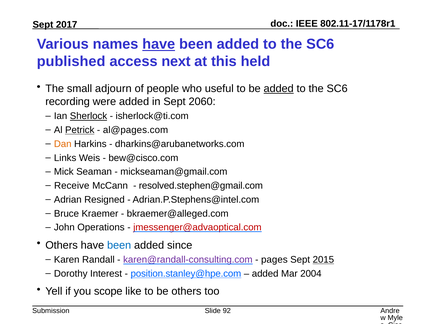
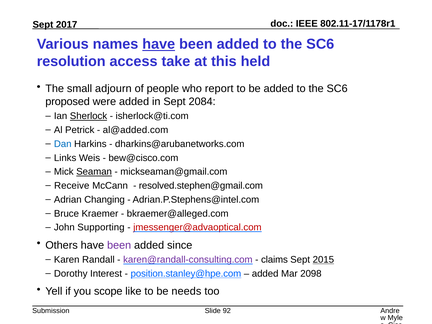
published: published -> resolution (71, 62)
next: next -> take (176, 62)
useful: useful -> report (219, 89)
added underline: present -> none (279, 89)
recording: recording -> proposed (68, 102)
2060: 2060 -> 2084 (202, 102)
Petrick underline: present -> none (80, 130)
al@pages.com: al@pages.com -> al@added.com (136, 130)
Dan colour: orange -> blue (63, 144)
Seaman underline: none -> present (94, 172)
Resigned: Resigned -> Changing (105, 200)
Operations: Operations -> Supporting (101, 227)
been colour: blue -> purple (119, 245)
pages: pages -> claims (274, 260)
2004: 2004 -> 2098 (311, 274)
be others: others -> needs (186, 291)
